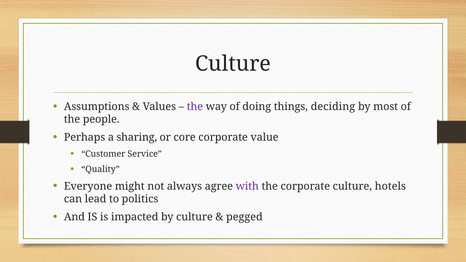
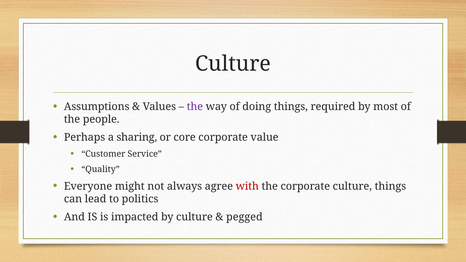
deciding: deciding -> required (333, 107)
with colour: purple -> red (247, 186)
culture hotels: hotels -> things (390, 186)
